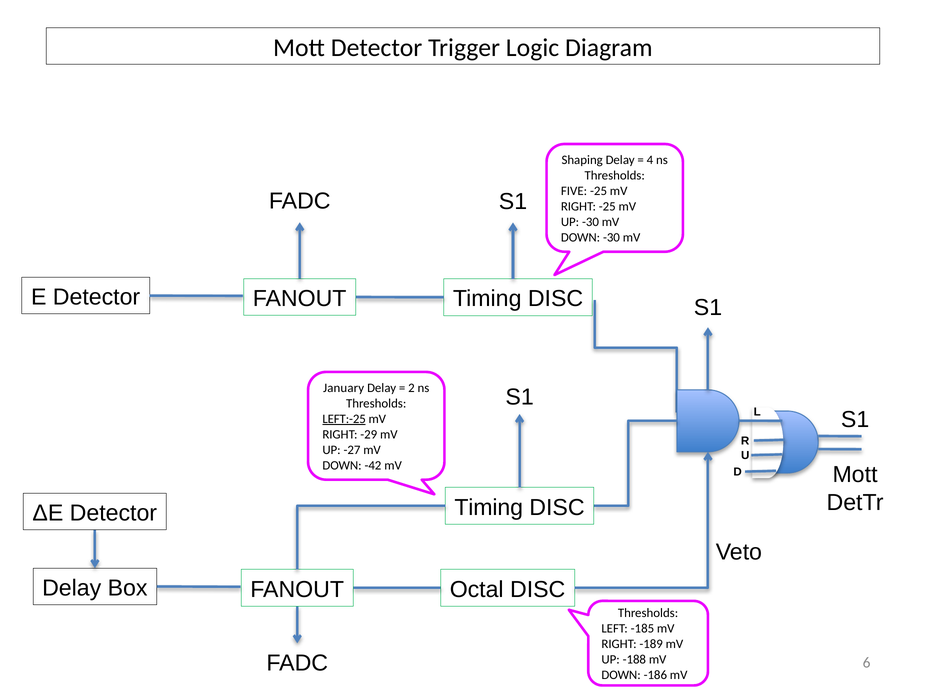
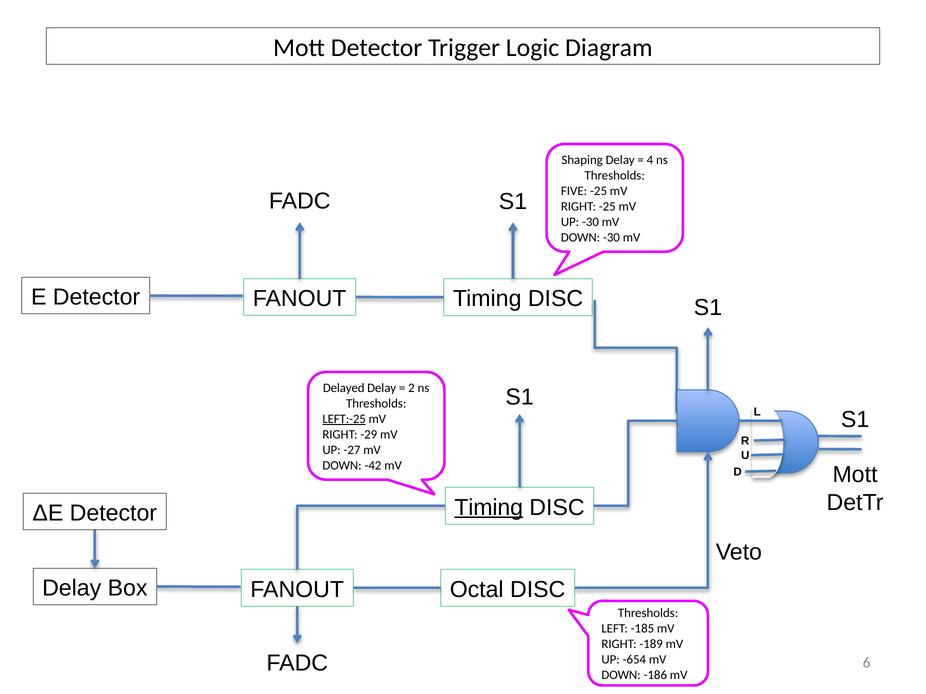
January: January -> Delayed (344, 388)
Timing underline: none -> present (489, 508)
-188: -188 -> -654 (634, 660)
